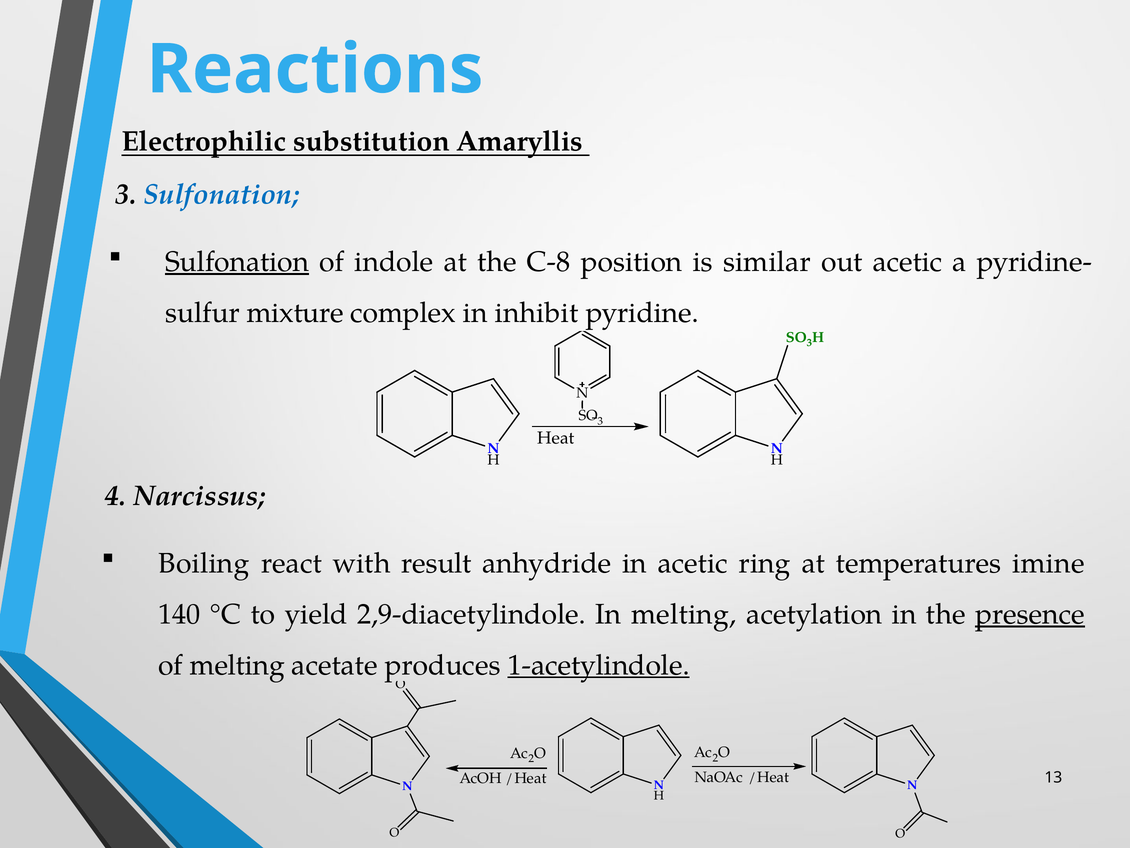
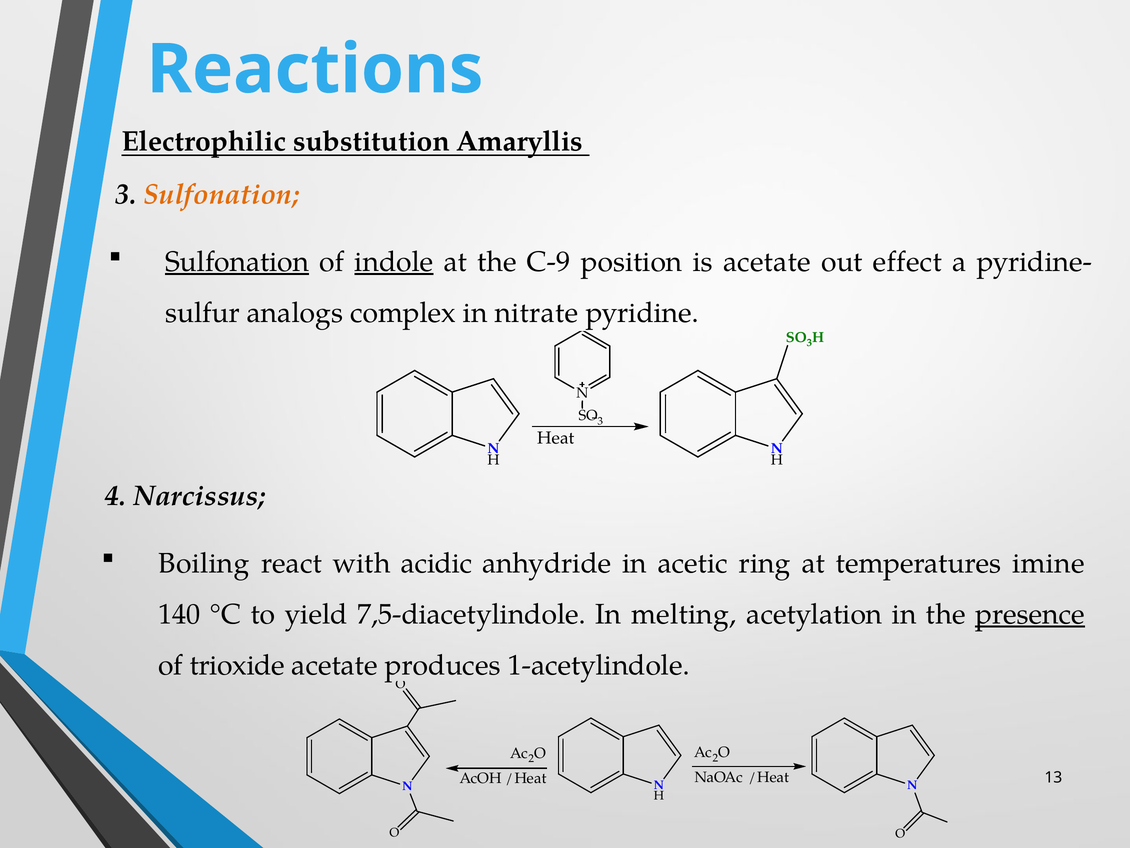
Sulfonation colour: blue -> orange (221, 194)
indole underline: none -> present (394, 262)
C-8: C-8 -> C-9 (549, 262)
is similar: similar -> acetate (767, 262)
out acetic: acetic -> effect (907, 262)
mixture: mixture -> analogs (295, 313)
inhibit: inhibit -> nitrate (537, 313)
result: result -> acidic (437, 563)
2,9-diacetylindole: 2,9-diacetylindole -> 7,5-diacetylindole (471, 614)
of melting: melting -> trioxide (237, 665)
1-acetylindole underline: present -> none (599, 665)
